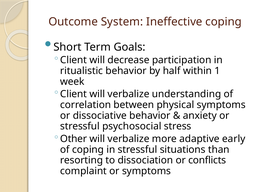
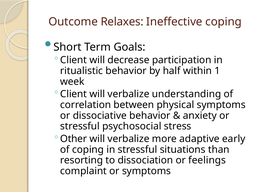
System: System -> Relaxes (122, 22)
conflicts: conflicts -> feelings (207, 160)
